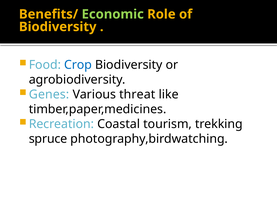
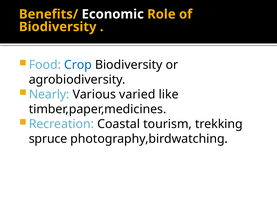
Economic colour: light green -> white (113, 14)
Genes: Genes -> Nearly (49, 94)
threat: threat -> varied (137, 94)
